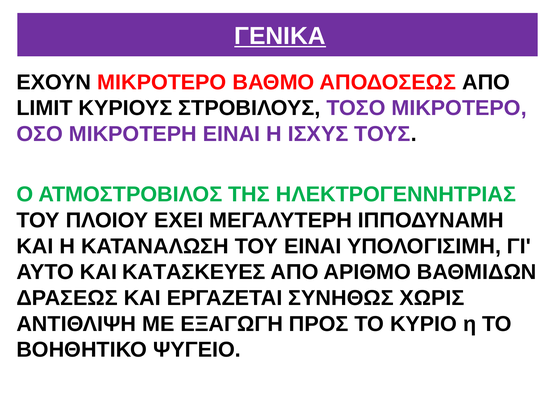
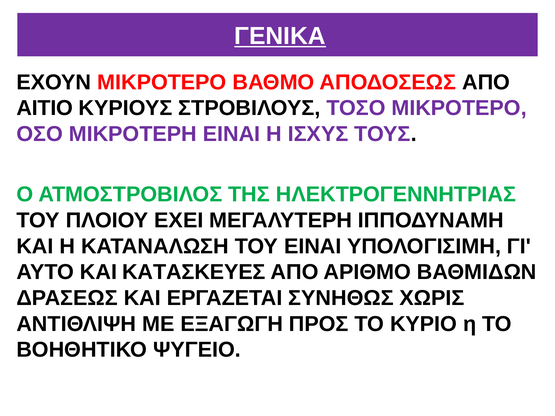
LIMIT: LIMIT -> ΑΙΤΙΟ (45, 108)
